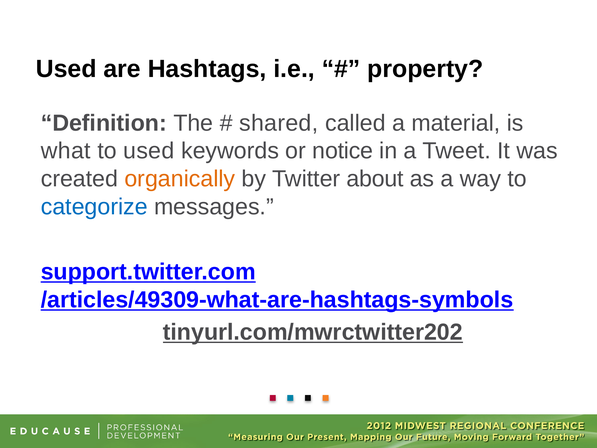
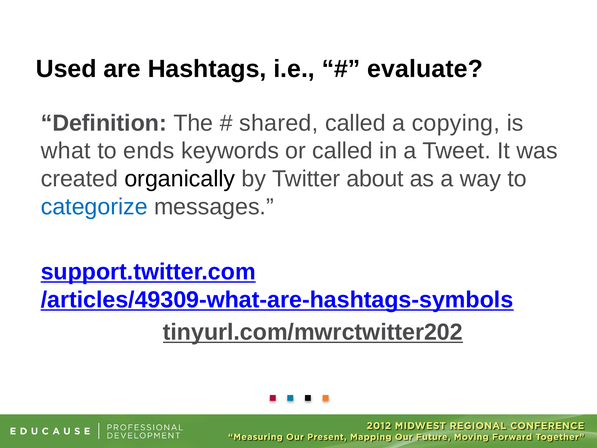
property: property -> evaluate (425, 69)
material: material -> copying (456, 123)
to used: used -> ends (149, 151)
or notice: notice -> called (343, 151)
organically colour: orange -> black (180, 179)
